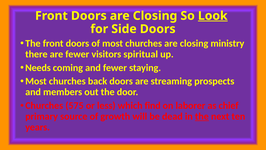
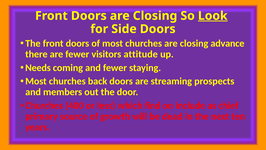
ministry: ministry -> advance (227, 43)
spiritual: spiritual -> attitude (141, 54)
575: 575 -> 400 (75, 105)
laborer: laborer -> include (190, 105)
the underline: present -> none (202, 116)
